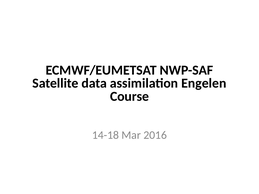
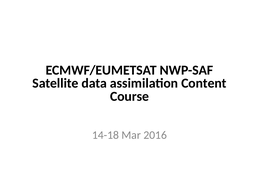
Engelen: Engelen -> Content (204, 83)
